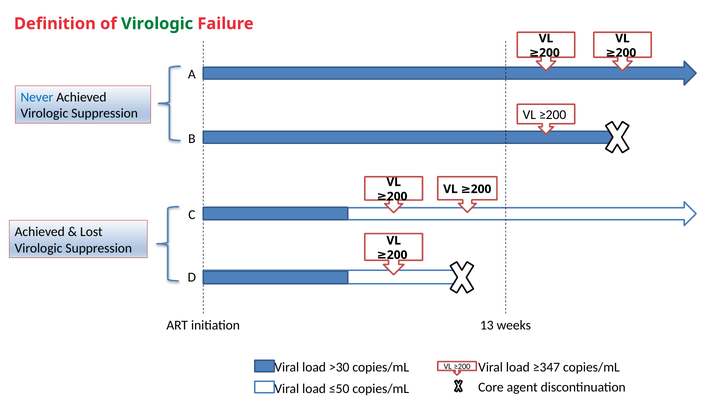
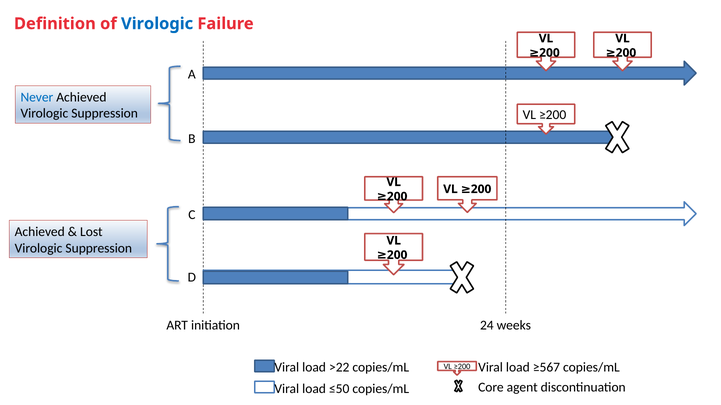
Virologic colour: green -> blue (157, 24)
13: 13 -> 24 (487, 326)
≥347: ≥347 -> ≥567 (546, 368)
>30: >30 -> >22 (339, 368)
